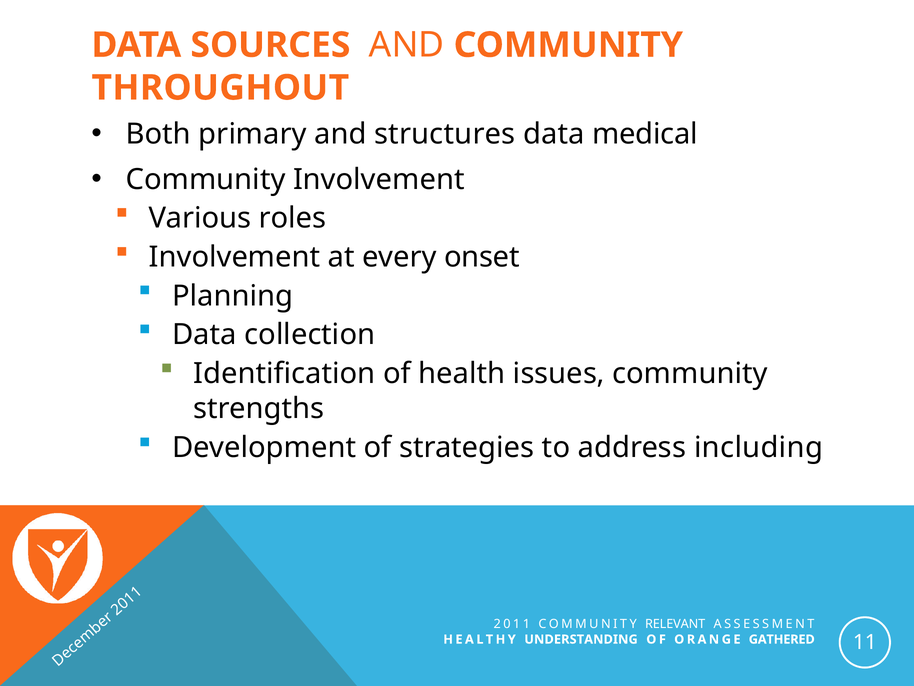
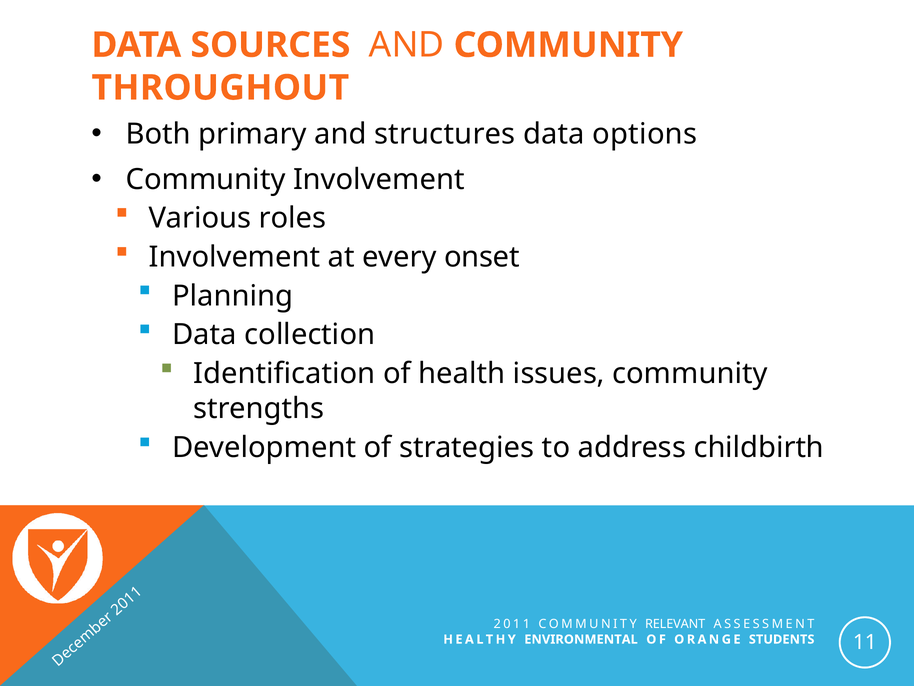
medical: medical -> options (645, 134)
including: including -> childbirth (759, 447)
UNDERSTANDING: UNDERSTANDING -> ENVIRONMENTAL (581, 639)
GATHERED: GATHERED -> STUDENTS (782, 639)
